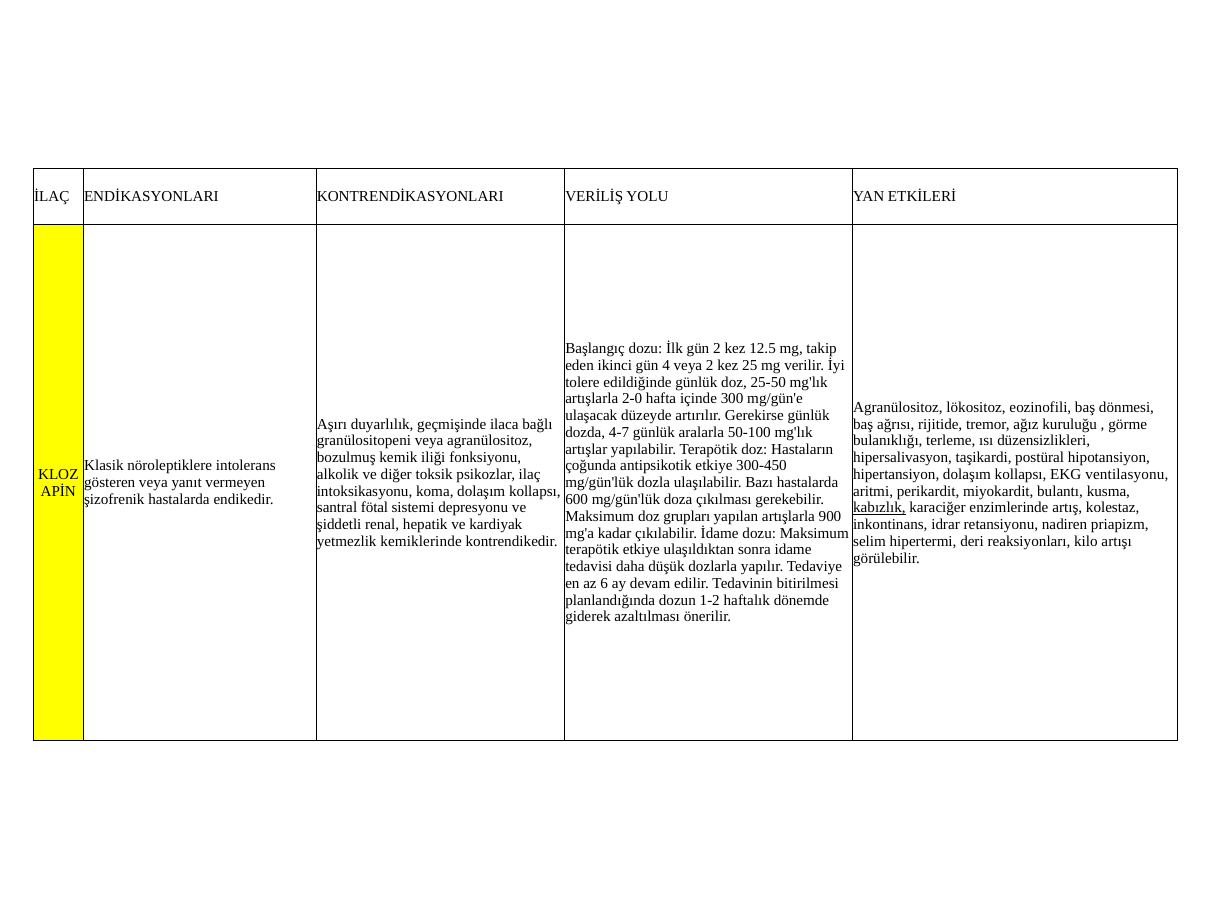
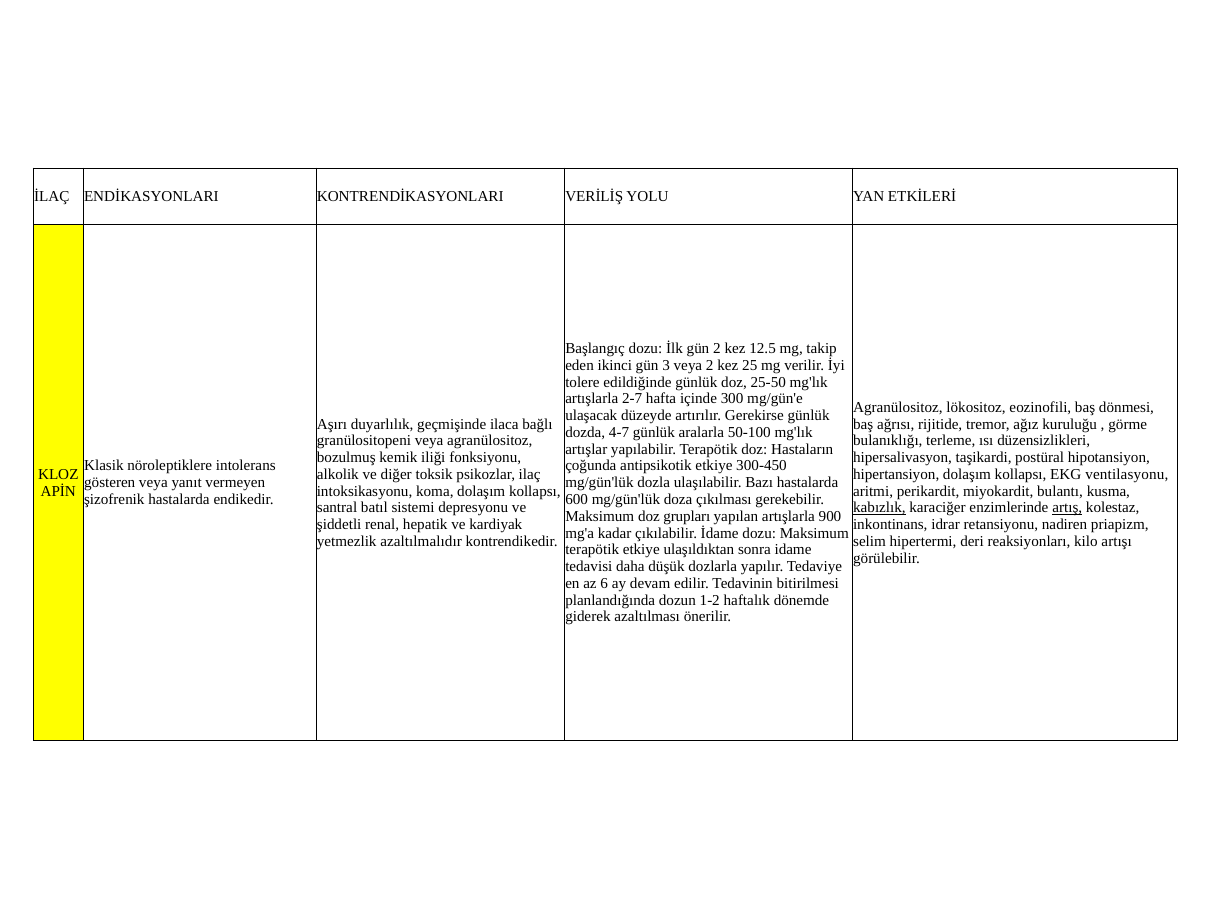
4: 4 -> 3 (666, 365)
2-0: 2-0 -> 2-7 (632, 399)
fötal: fötal -> batıl (374, 508)
artış underline: none -> present (1067, 508)
kemiklerinde: kemiklerinde -> azaltılmalıdır (421, 542)
